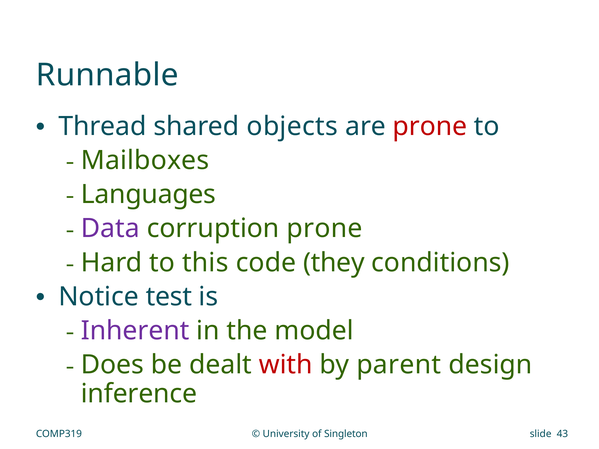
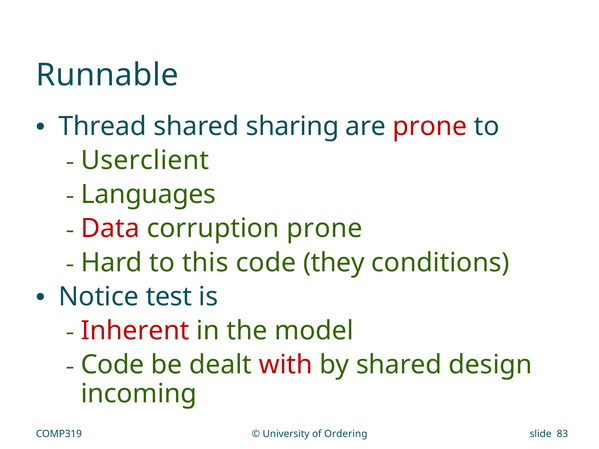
objects: objects -> sharing (292, 126)
Mailboxes: Mailboxes -> Userclient (145, 160)
Data colour: purple -> red (110, 229)
Inherent colour: purple -> red (135, 331)
Does: Does -> Code (112, 365)
by parent: parent -> shared (399, 365)
inference: inference -> incoming (139, 394)
Singleton: Singleton -> Ordering (346, 434)
43: 43 -> 83 (562, 434)
